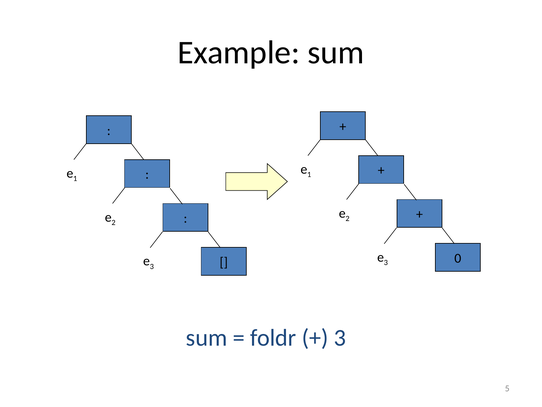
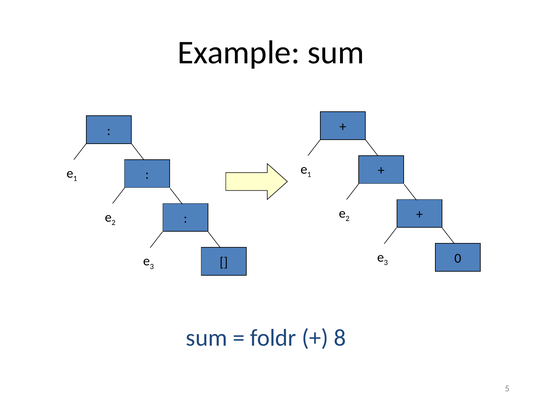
3: 3 -> 8 (340, 337)
